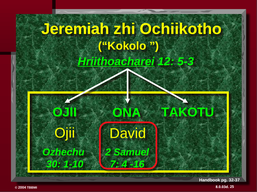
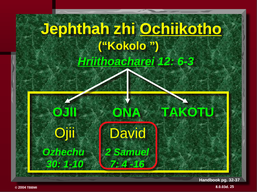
Jeremiah: Jeremiah -> Jephthah (75, 29)
Ochiikotho underline: none -> present (181, 29)
5-3: 5-3 -> 6-3 (186, 62)
